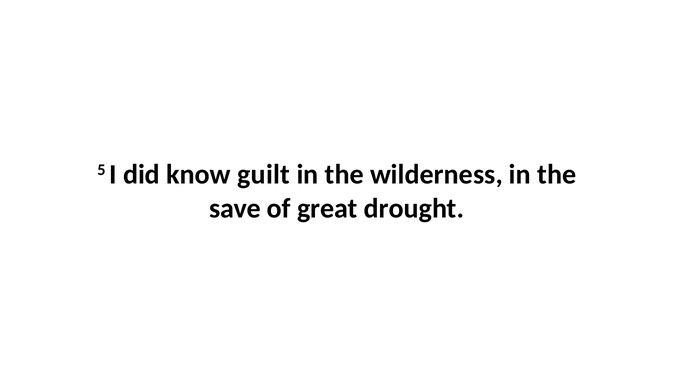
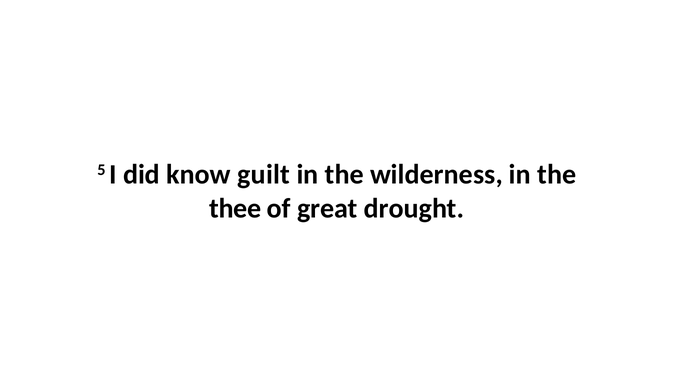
save: save -> thee (235, 208)
